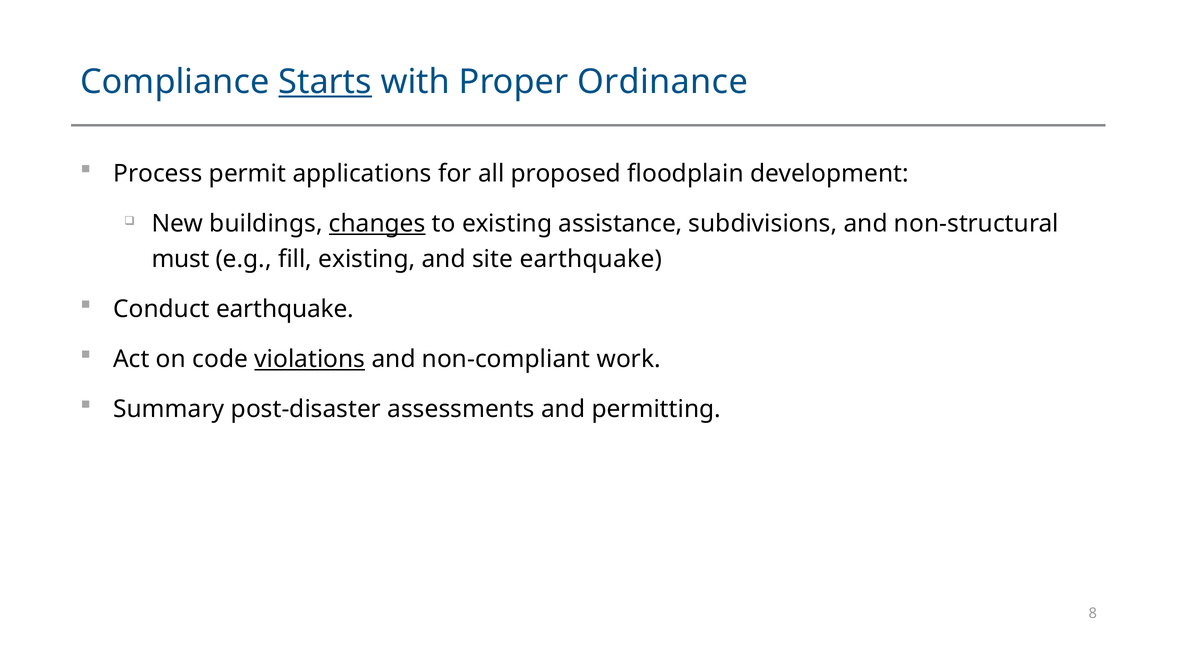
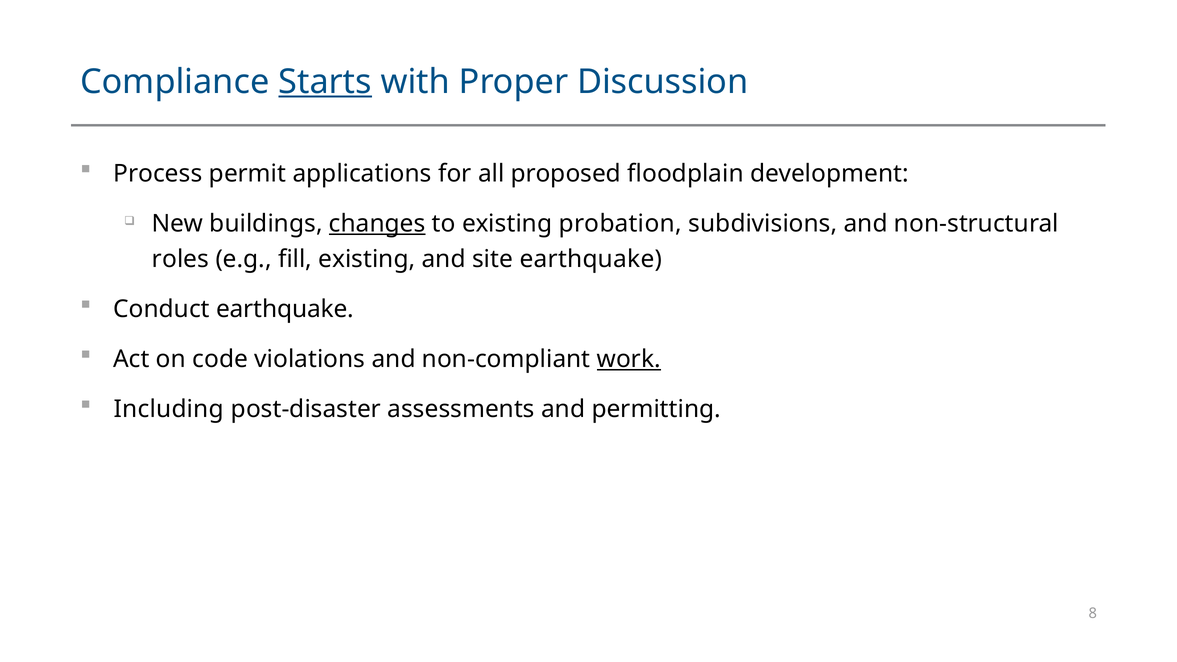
Ordinance: Ordinance -> Discussion (663, 82)
assistance: assistance -> probation (620, 224)
must: must -> roles (180, 259)
violations underline: present -> none (310, 359)
work underline: none -> present (629, 359)
Summary: Summary -> Including (169, 409)
